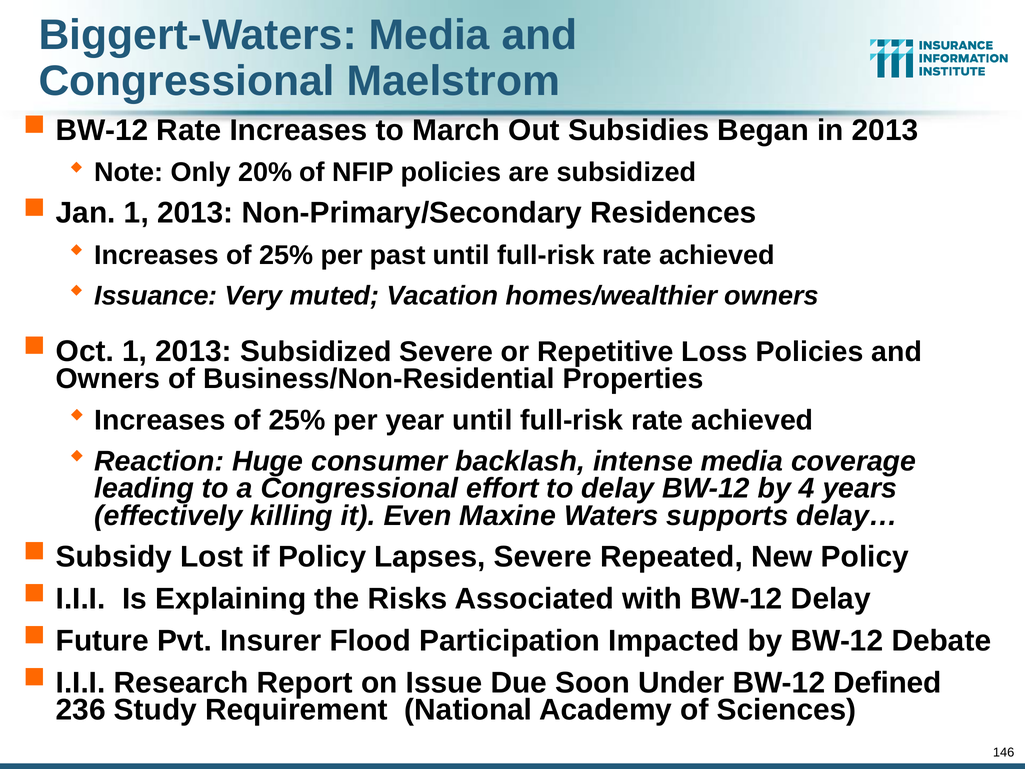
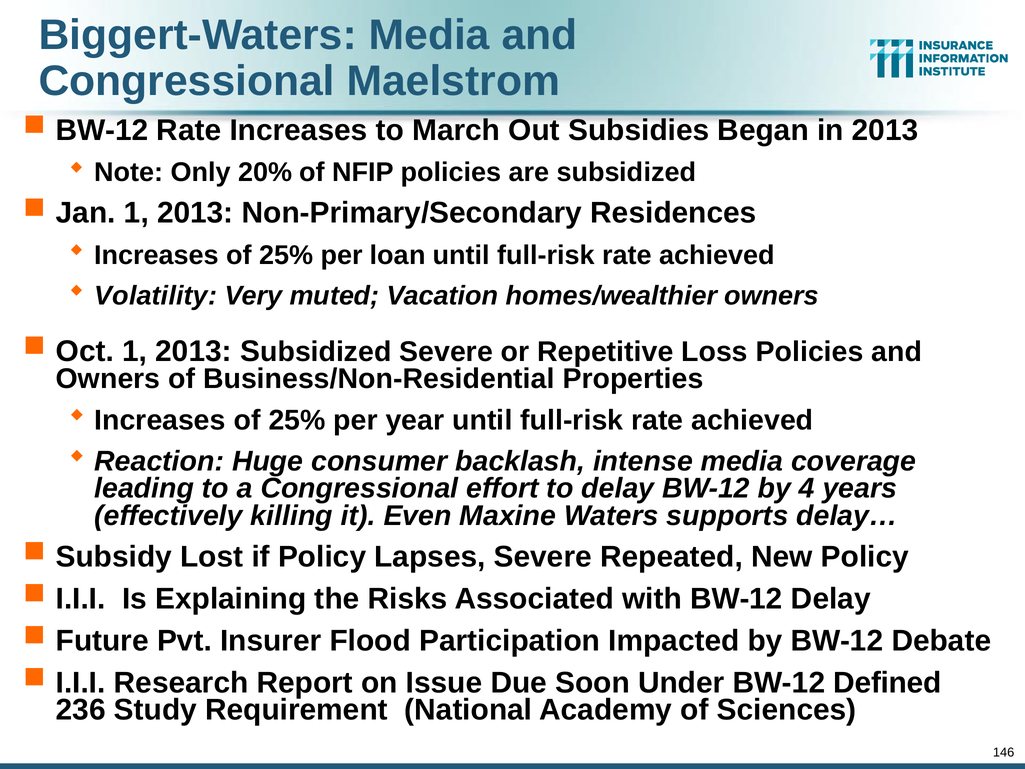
past: past -> loan (398, 255)
Issuance: Issuance -> Volatility (156, 296)
